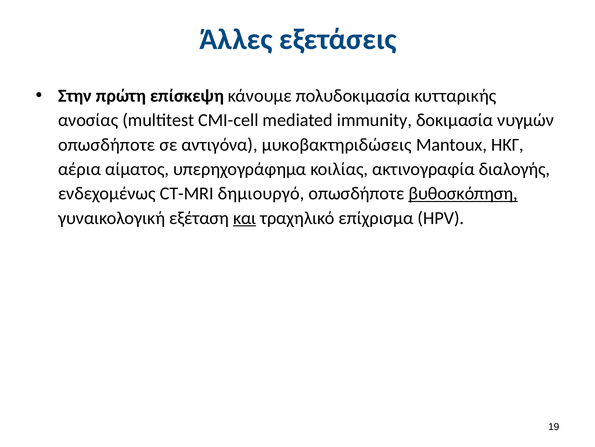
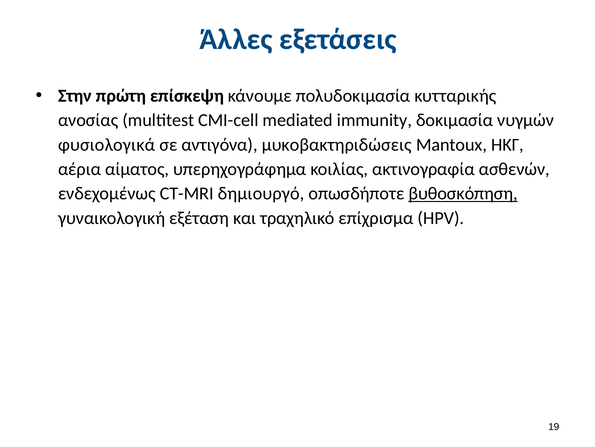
οπωσδήποτε: οπωσδήποτε -> φυσιολογικά (107, 144)
διαλογής: διαλογής -> ασθενών (514, 169)
και underline: present -> none (245, 218)
